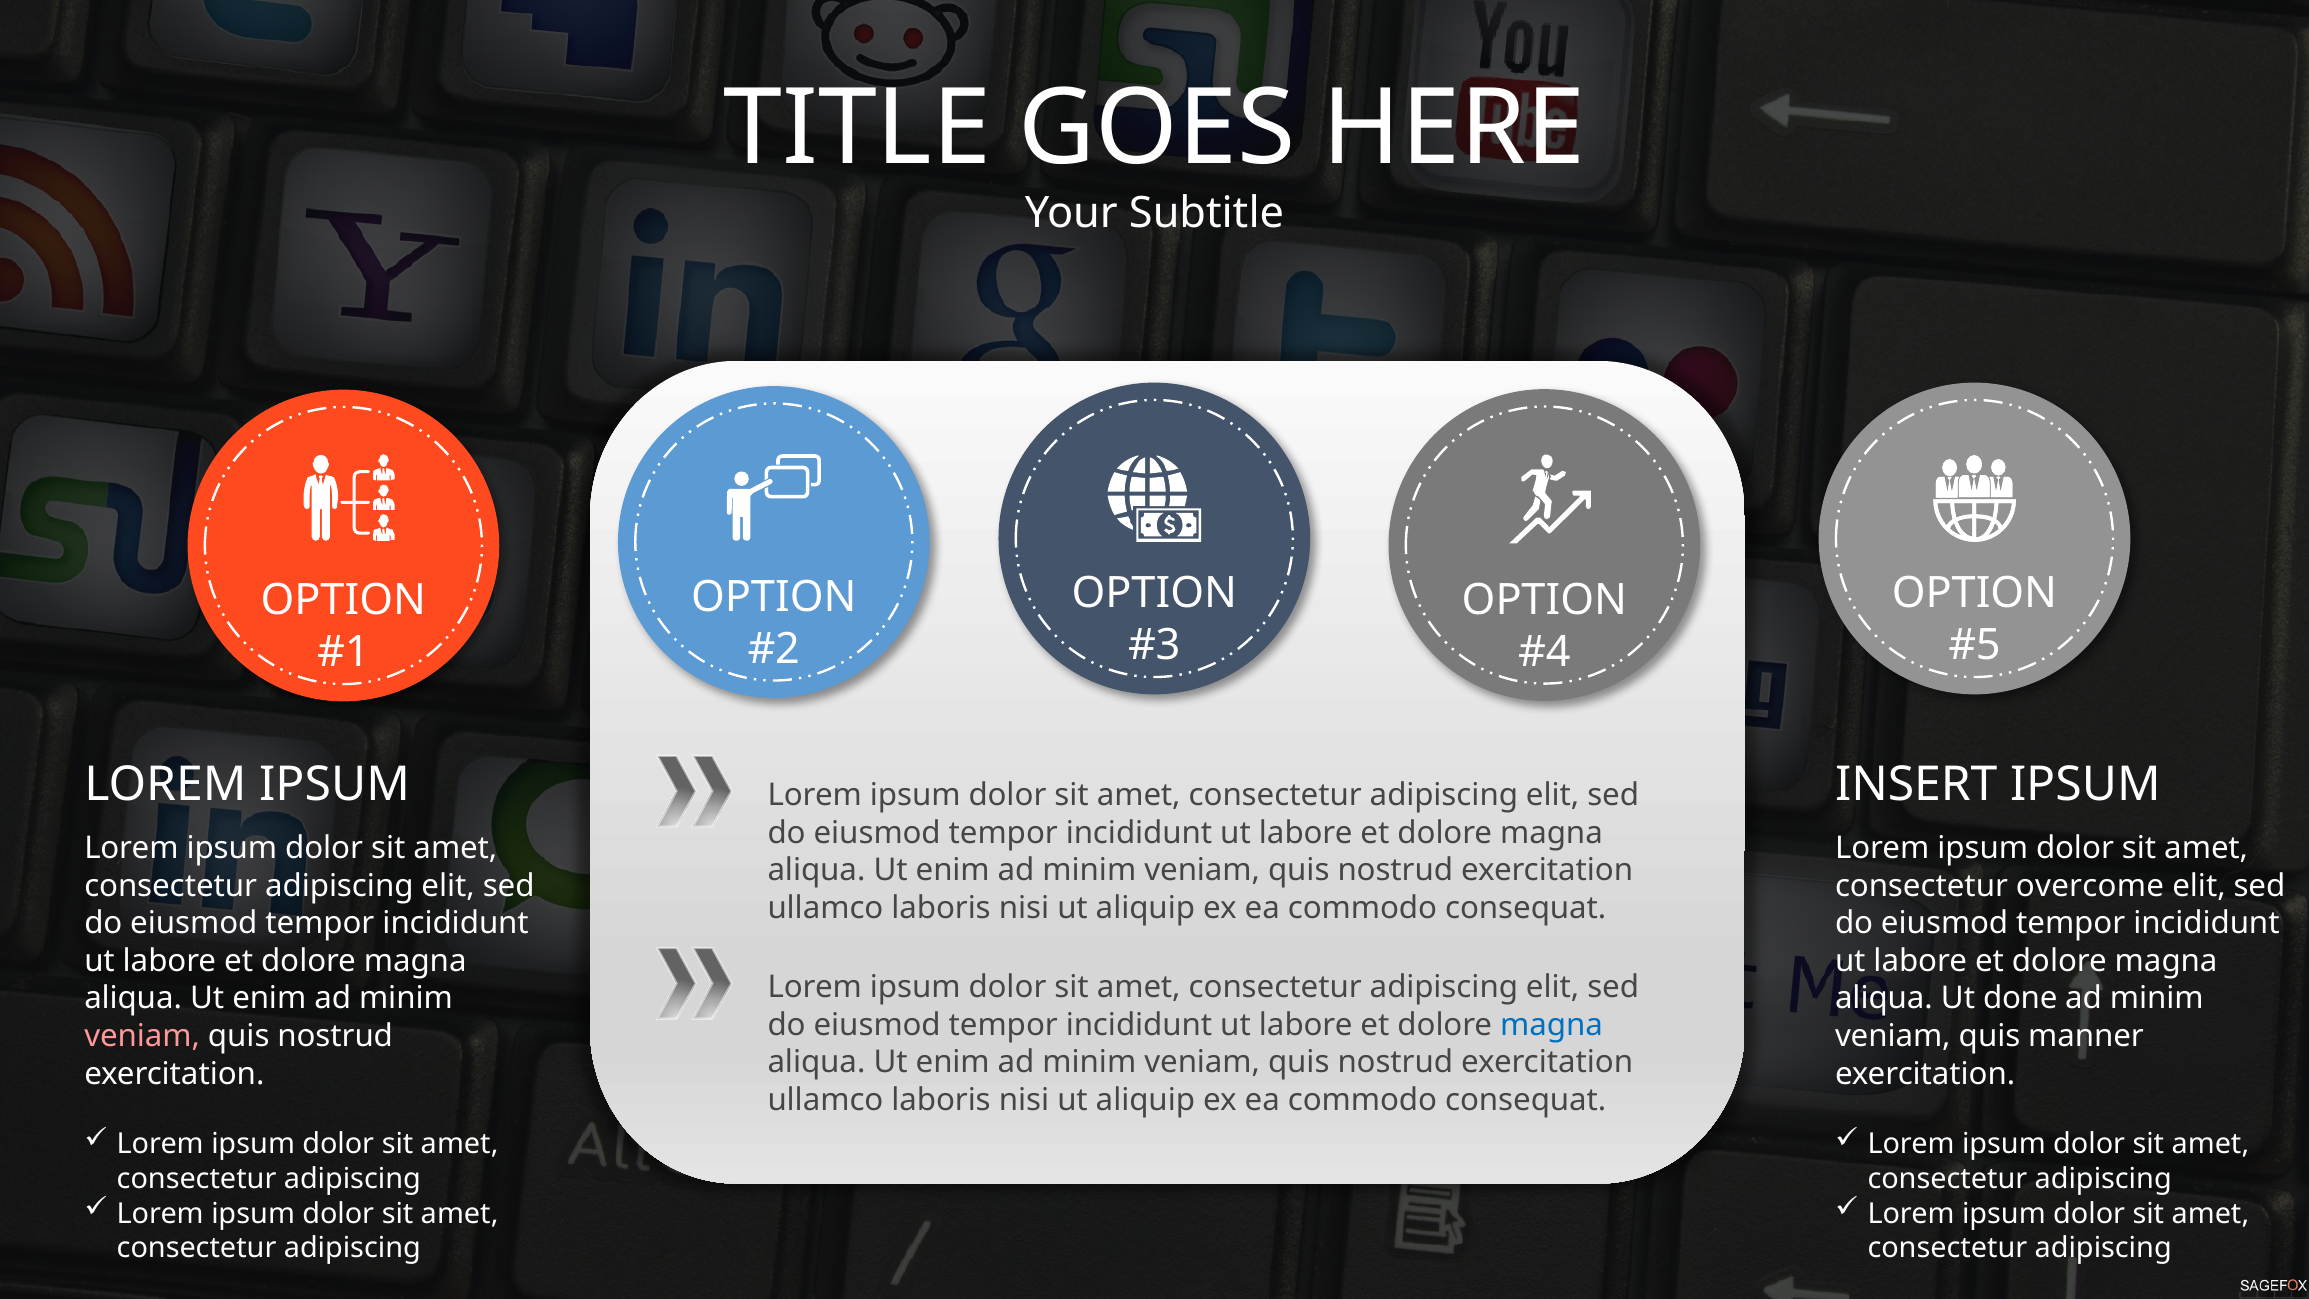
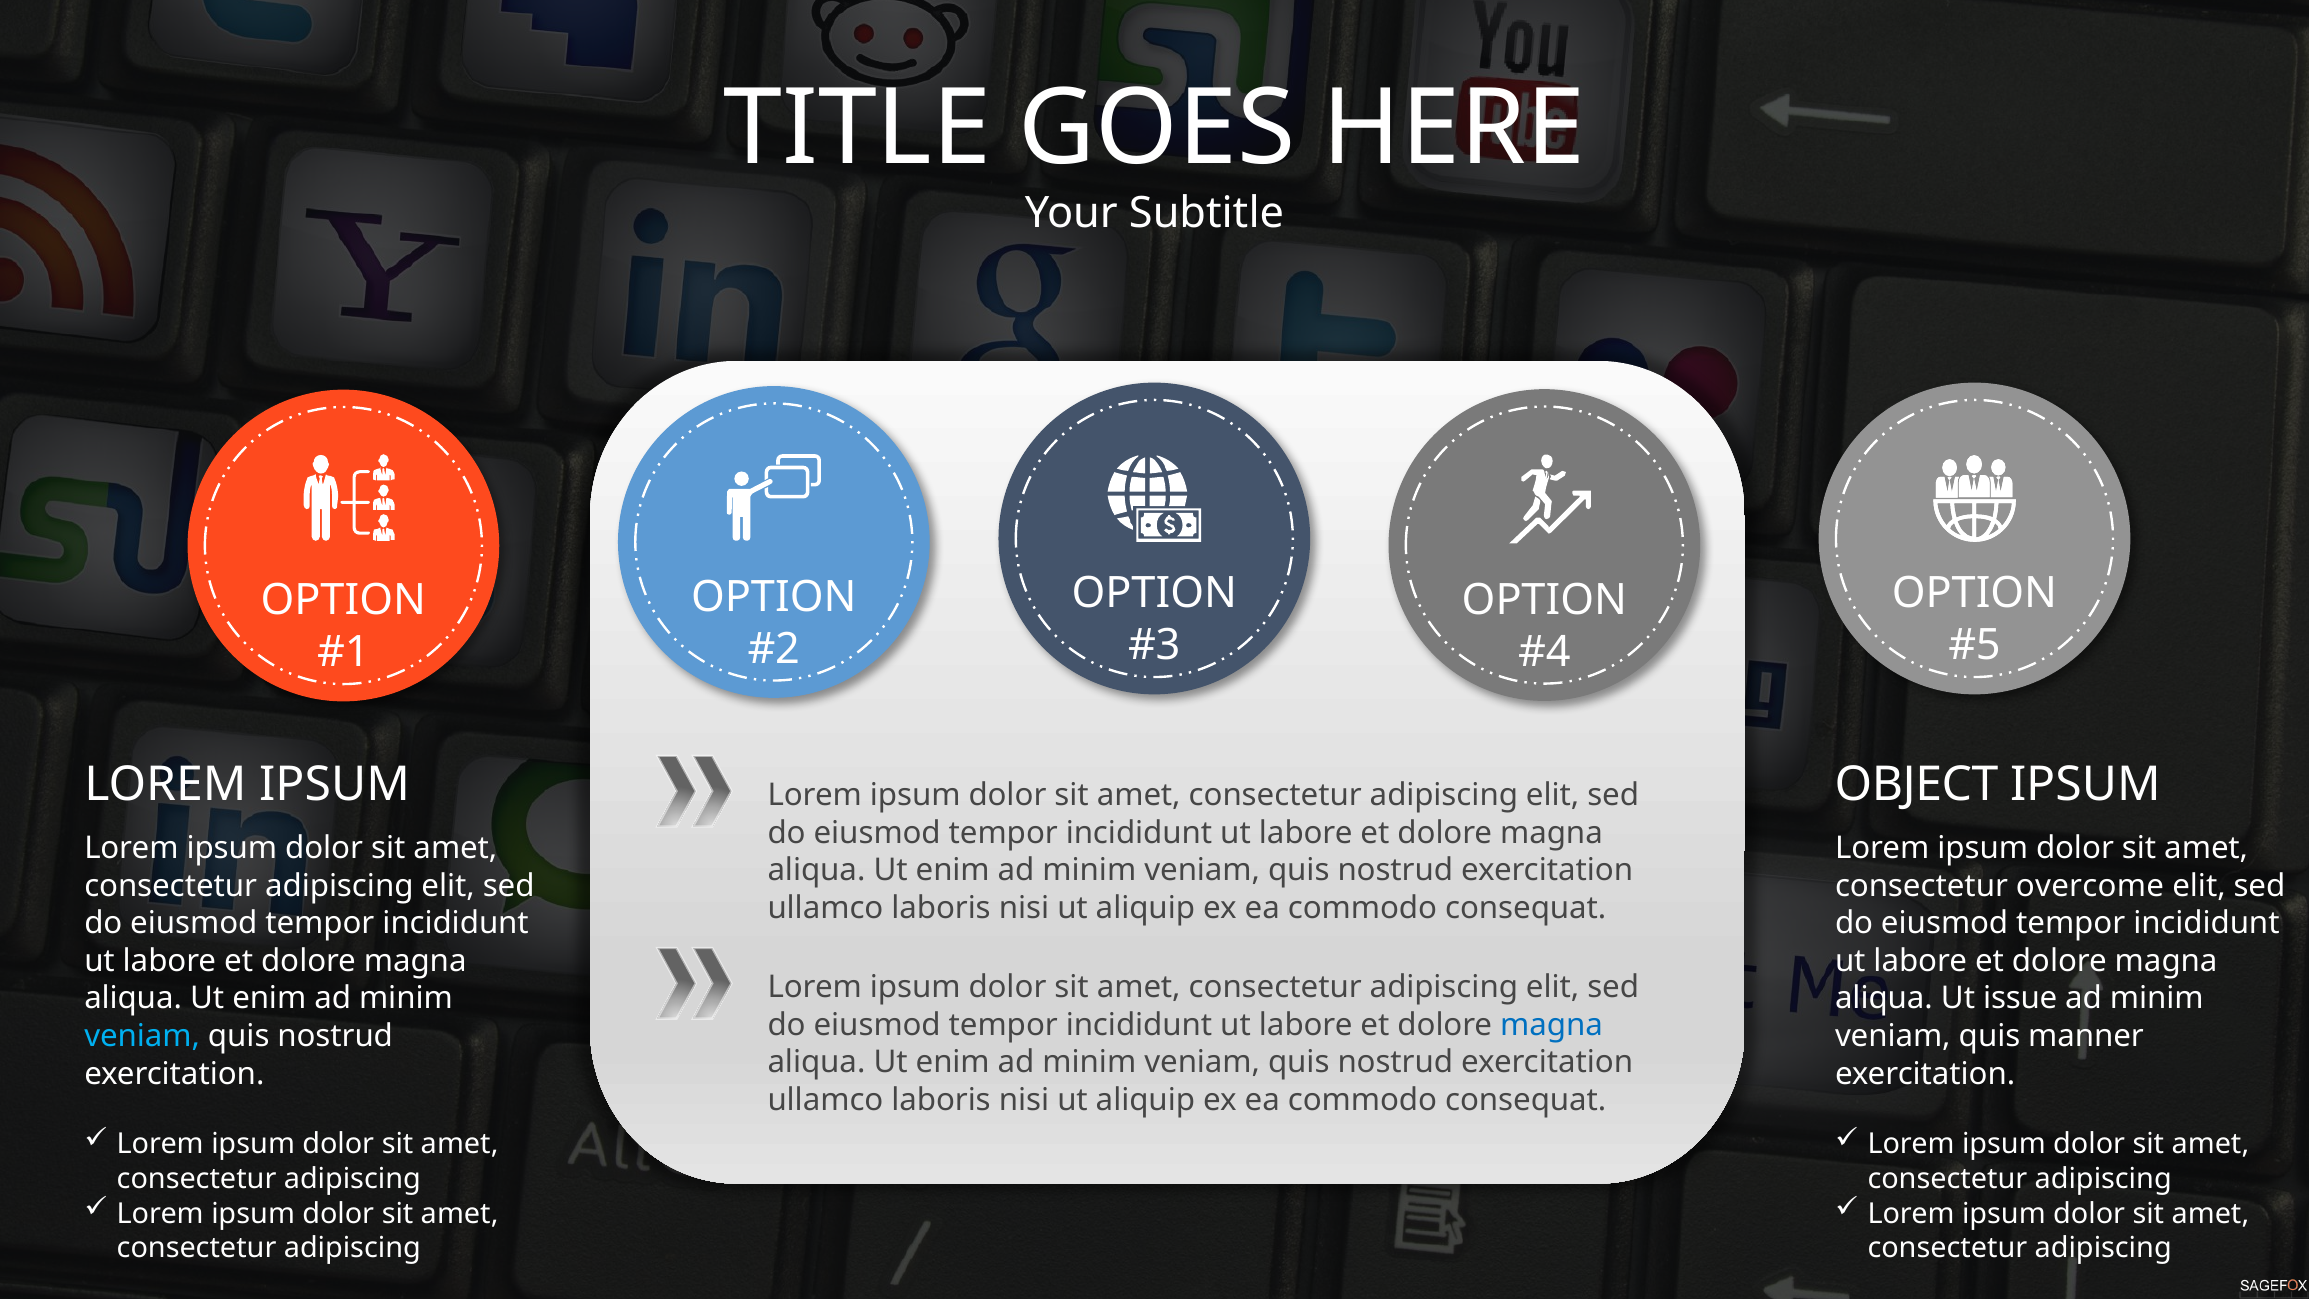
INSERT: INSERT -> OBJECT (1916, 785)
done: done -> issue (2020, 998)
veniam colour: pink -> light blue (142, 1036)
